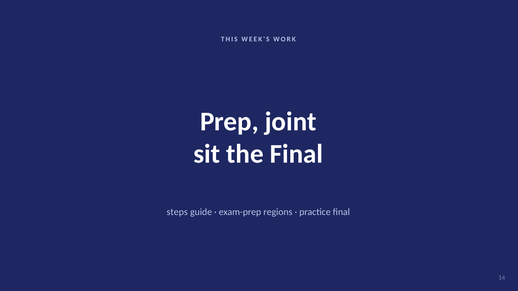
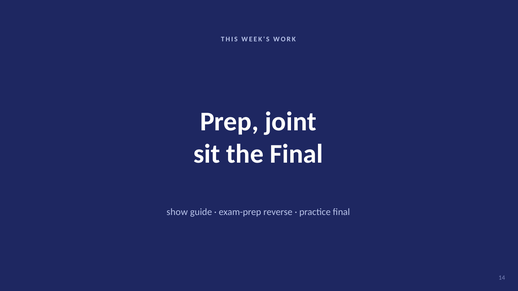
steps: steps -> show (177, 212)
regions: regions -> reverse (278, 212)
